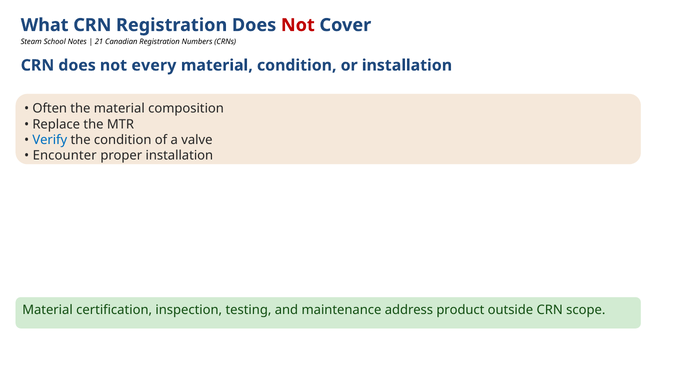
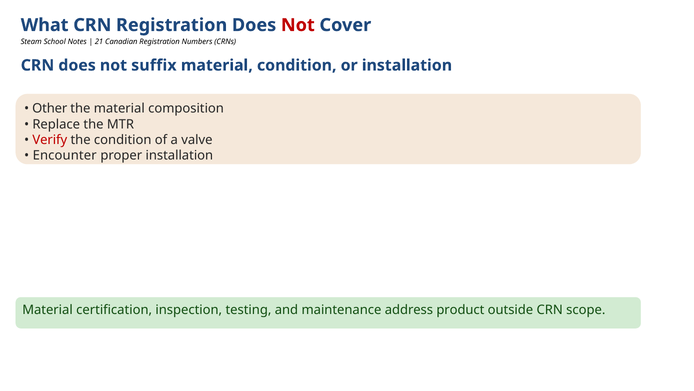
every: every -> suffix (154, 65)
Often: Often -> Other (50, 109)
Verify colour: blue -> red (50, 140)
